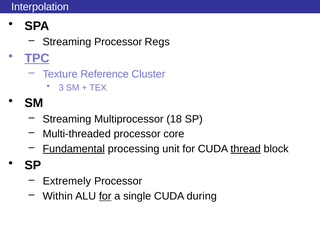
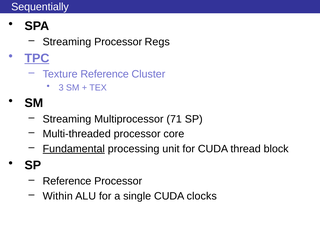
Interpolation: Interpolation -> Sequentially (40, 7)
18: 18 -> 71 (174, 119)
thread underline: present -> none (246, 149)
Extremely: Extremely -> Reference (67, 181)
for underline: present -> none (105, 196)
during: during -> clocks (202, 196)
